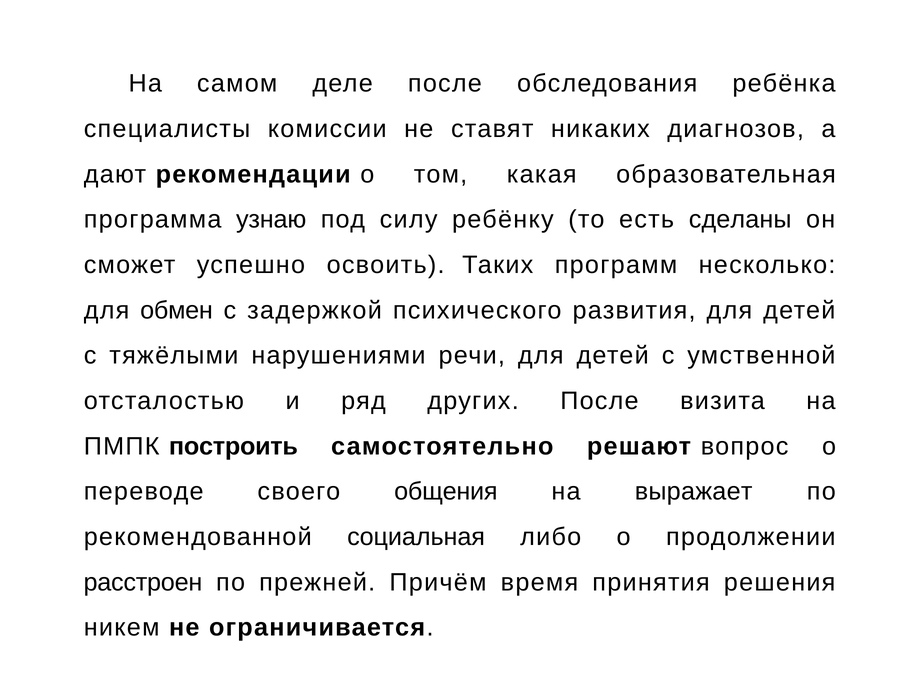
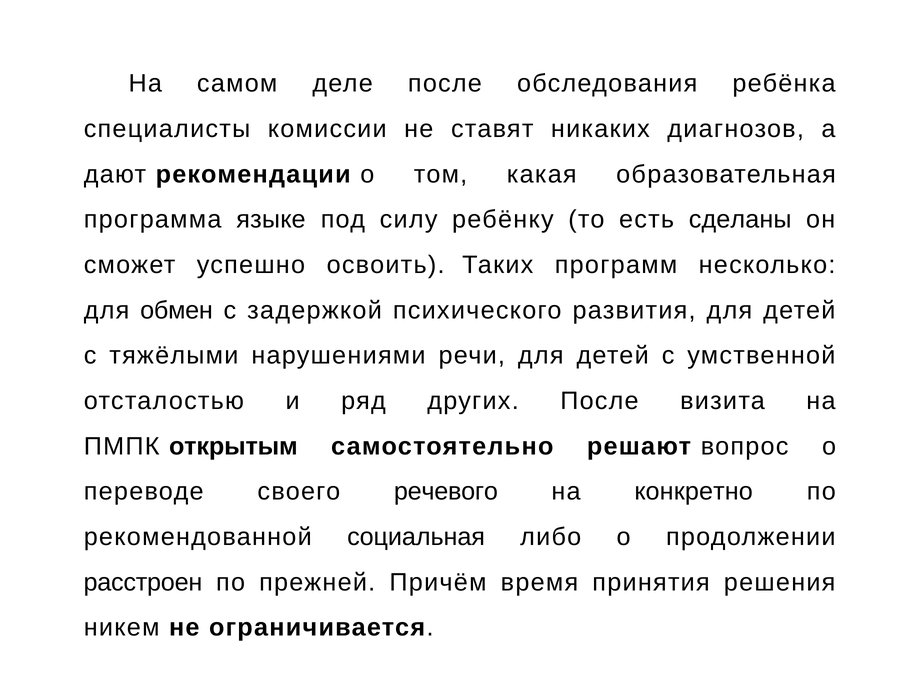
узнаю: узнаю -> языке (271, 220)
построить: построить -> открытым (233, 447)
общения: общения -> речевого (446, 492)
выражает: выражает -> конкретно (694, 492)
